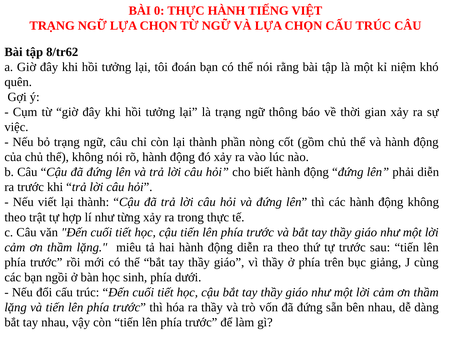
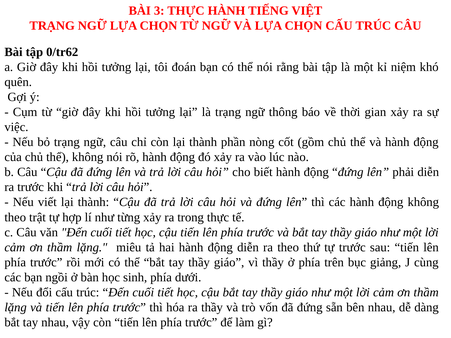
0: 0 -> 3 (159, 11)
8/tr62: 8/tr62 -> 0/tr62 (62, 52)
